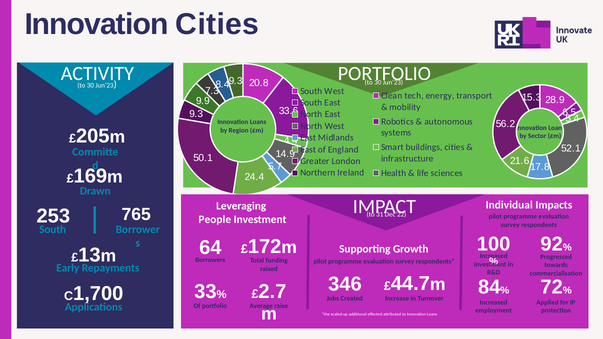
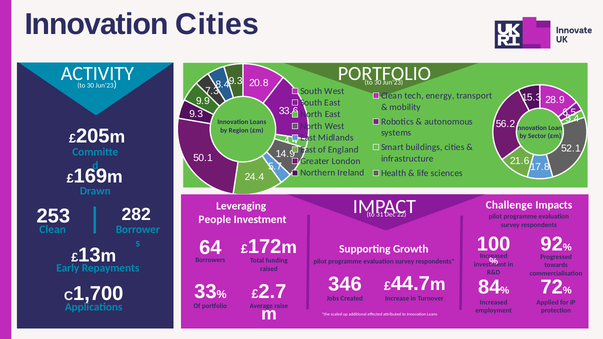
Individual: Individual -> Challenge (509, 205)
765: 765 -> 282 (136, 214)
South: South -> Clean (53, 230)
